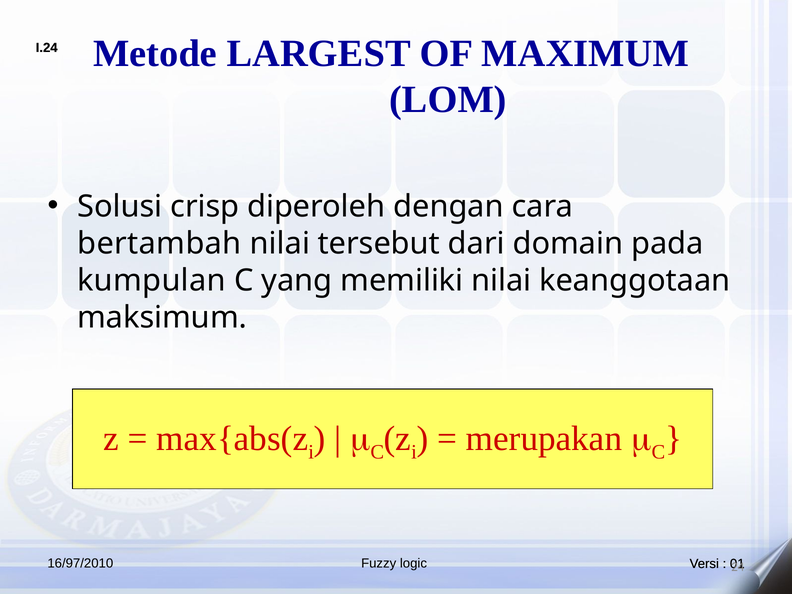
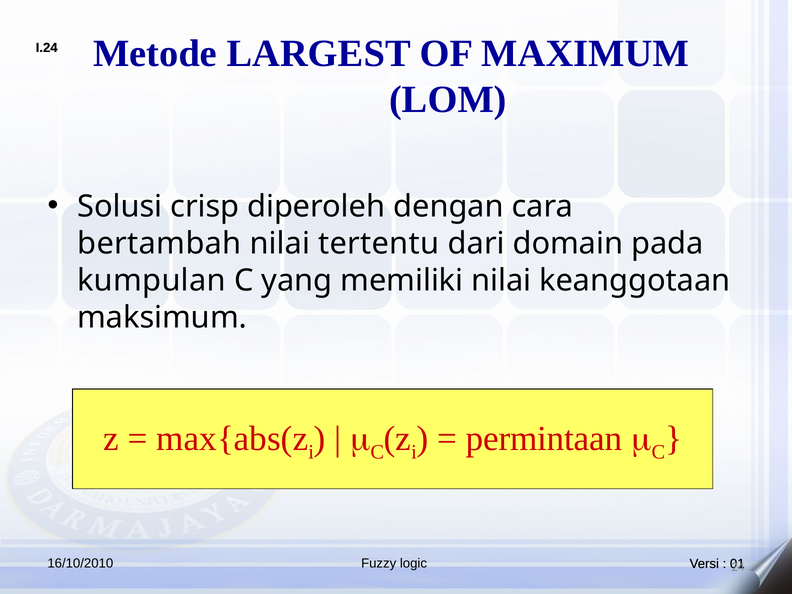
tersebut: tersebut -> tertentu (379, 243)
merupakan: merupakan -> permintaan (544, 438)
16/97/2010: 16/97/2010 -> 16/10/2010 (80, 563)
